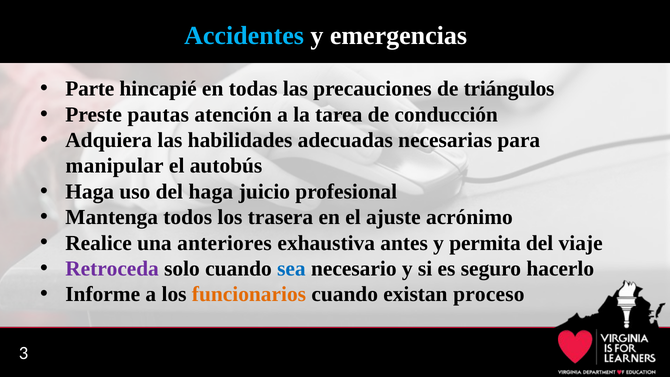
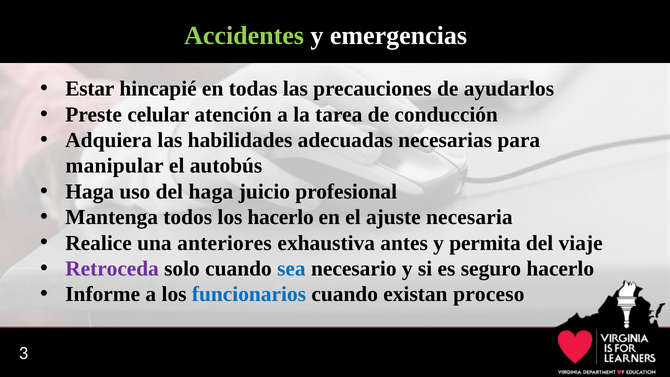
Accidentes colour: light blue -> light green (244, 36)
Parte: Parte -> Estar (90, 89)
triángulos: triángulos -> ayudarlos (509, 89)
pautas: pautas -> celular (158, 115)
los trasera: trasera -> hacerlo (281, 217)
acrónimo: acrónimo -> necesaria (469, 217)
funcionarios colour: orange -> blue (249, 294)
